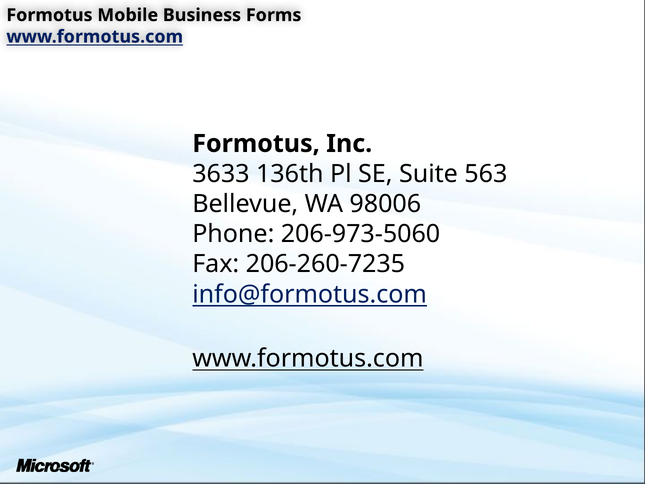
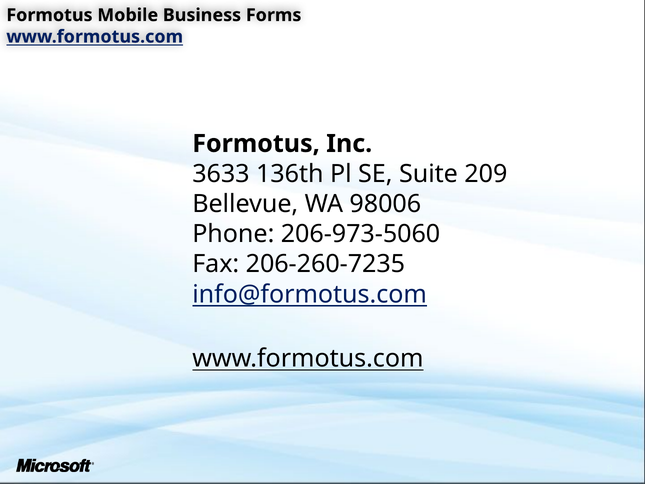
563: 563 -> 209 (486, 174)
